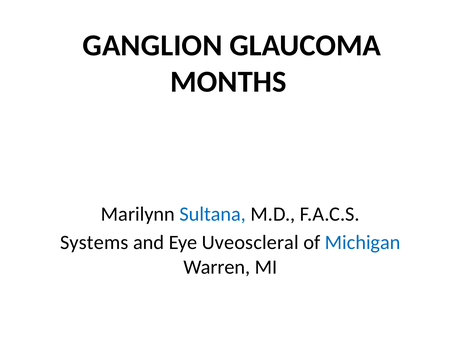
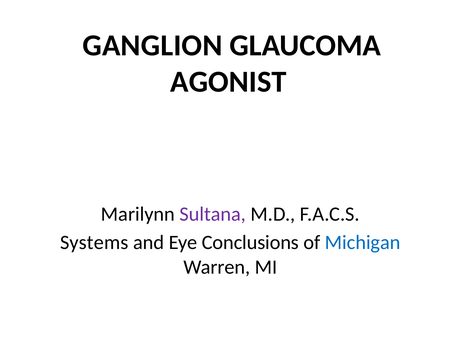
MONTHS: MONTHS -> AGONIST (228, 82)
Sultana colour: blue -> purple (213, 214)
Uveoscleral: Uveoscleral -> Conclusions (250, 242)
